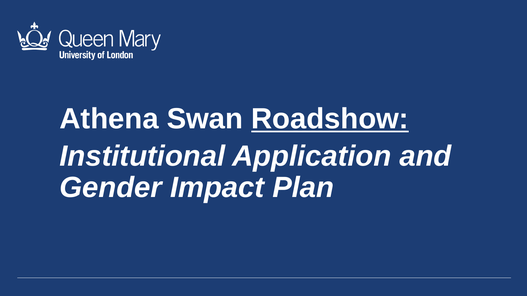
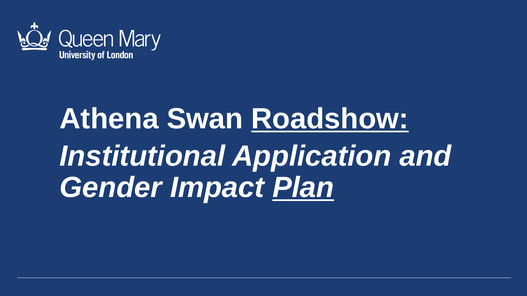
Plan underline: none -> present (303, 188)
